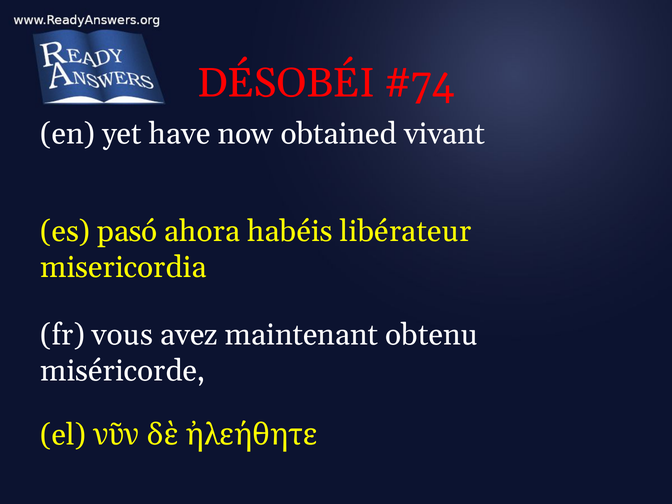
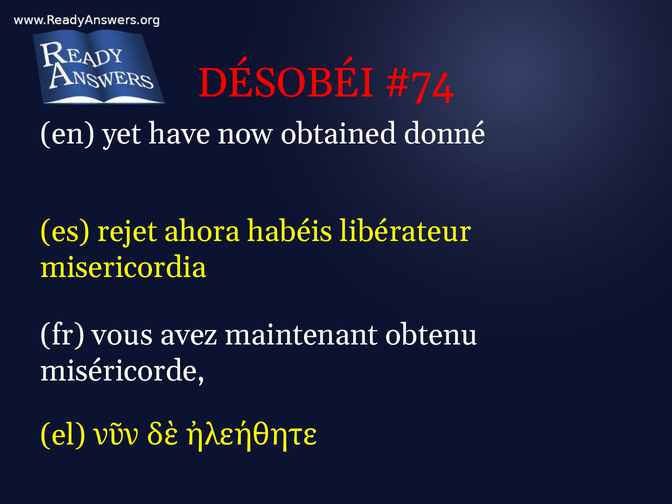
vivant: vivant -> donné (445, 134)
pasó: pasó -> rejet (127, 231)
